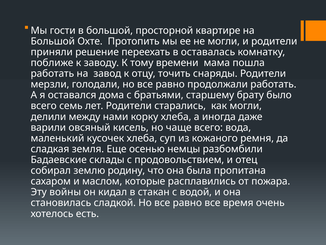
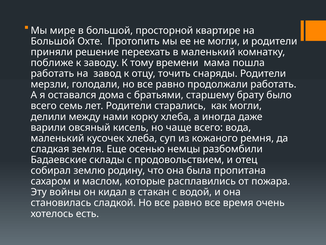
гости: гости -> мире (63, 30)
в оставалась: оставалась -> маленький (208, 52)
